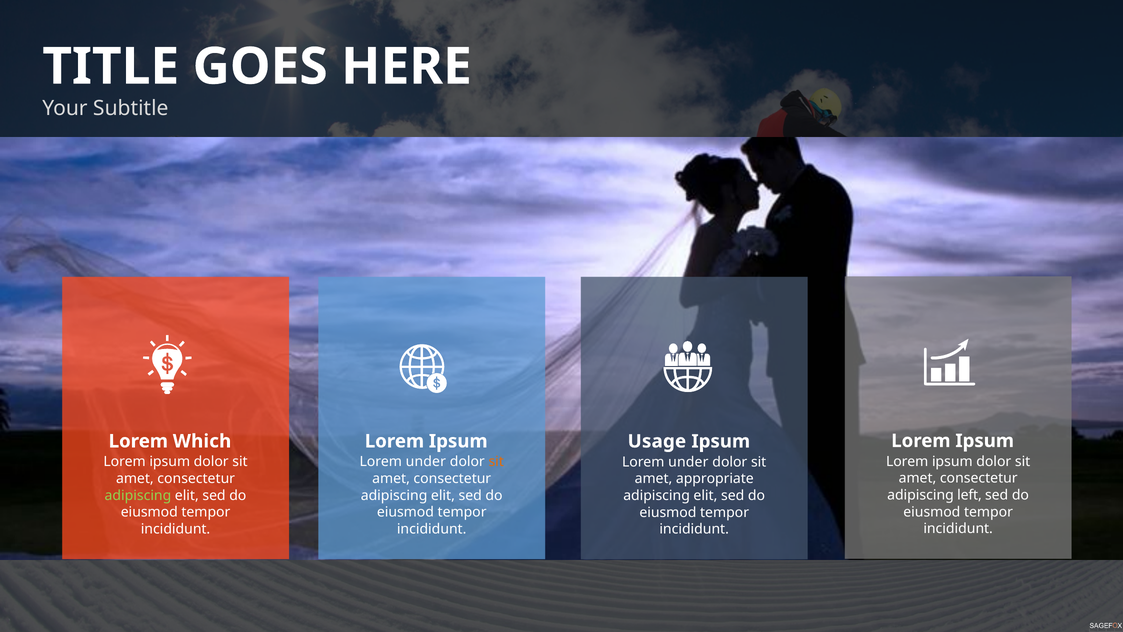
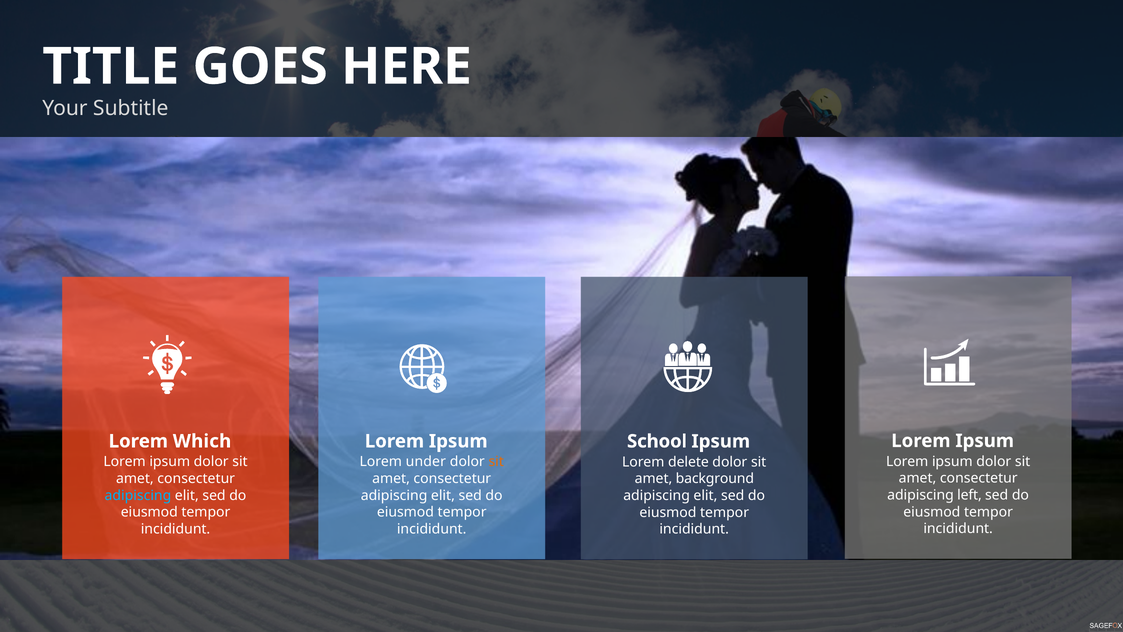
Usage: Usage -> School (657, 441)
under: under -> delete (688, 462)
appropriate: appropriate -> background (715, 478)
adipiscing colour: light green -> light blue (138, 495)
